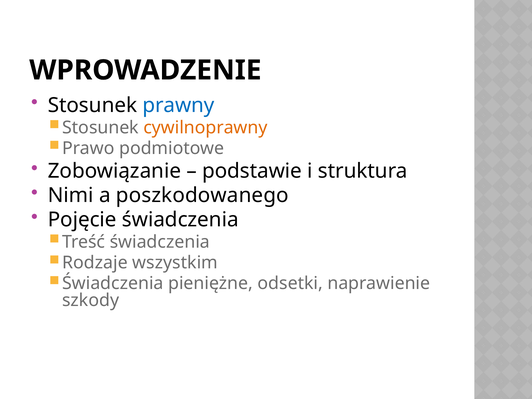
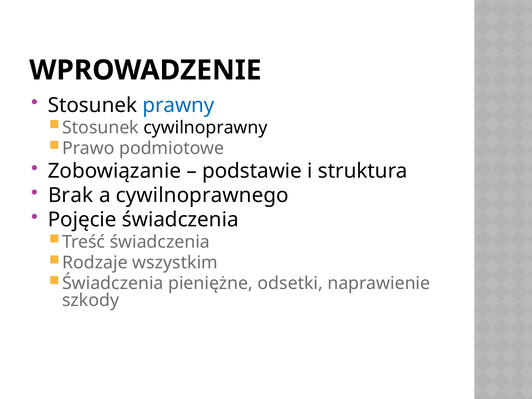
cywilnoprawny colour: orange -> black (205, 128)
Nimi: Nimi -> Brak (71, 195)
poszkodowanego: poszkodowanego -> cywilnoprawnego (202, 195)
